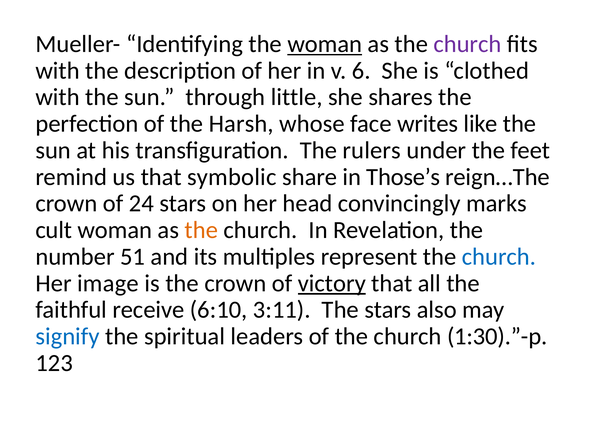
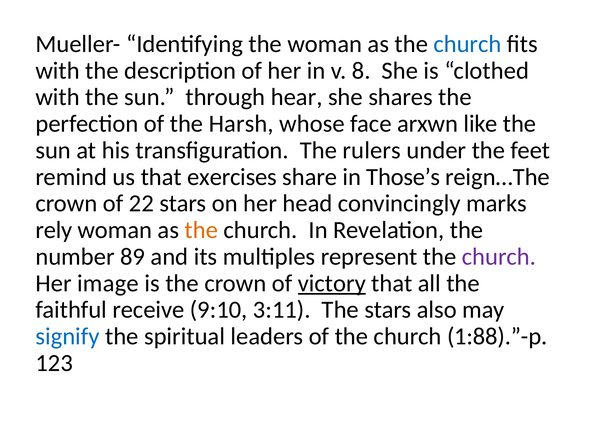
woman underline: present -> none (325, 44)
church colour: purple -> blue (467, 44)
6: 6 -> 8 (361, 71)
little: little -> hear (297, 97)
writes: writes -> arxwn (428, 124)
symbolic: symbolic -> exercises (232, 177)
24: 24 -> 22 (141, 204)
cult: cult -> rely (54, 230)
51: 51 -> 89 (133, 257)
church colour: blue -> purple (499, 257)
6:10: 6:10 -> 9:10 (219, 310)
1:30).”-p: 1:30).”-p -> 1:88).”-p (497, 337)
